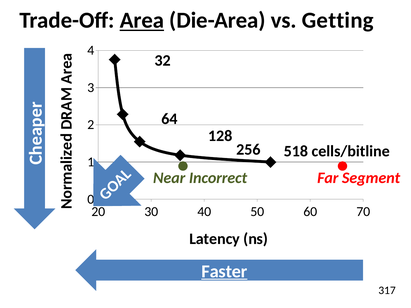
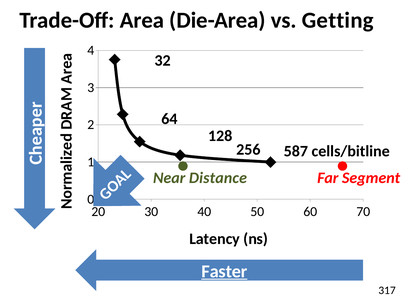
Area underline: present -> none (142, 20)
518: 518 -> 587 (296, 151)
Incorrect: Incorrect -> Distance (218, 178)
